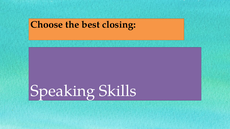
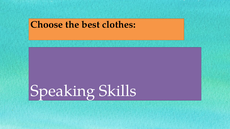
closing: closing -> clothes (119, 25)
